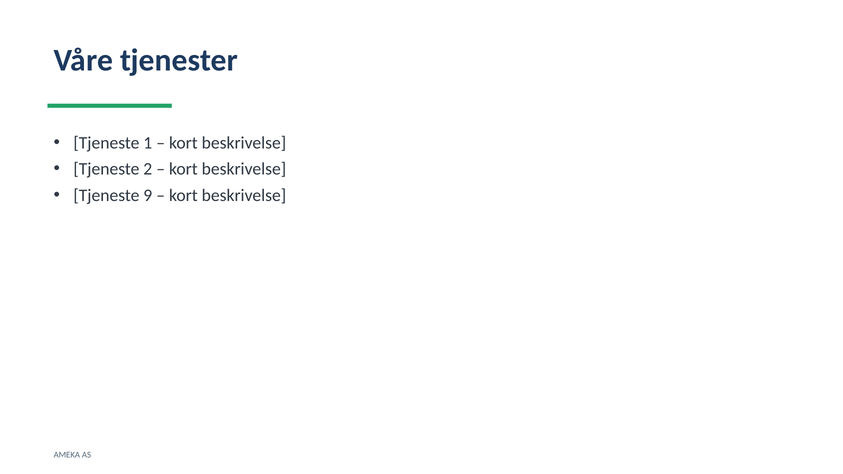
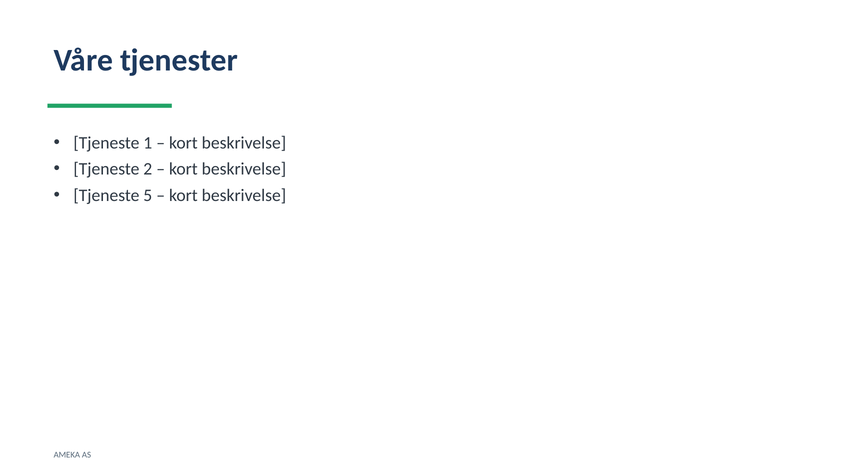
9: 9 -> 5 (148, 195)
